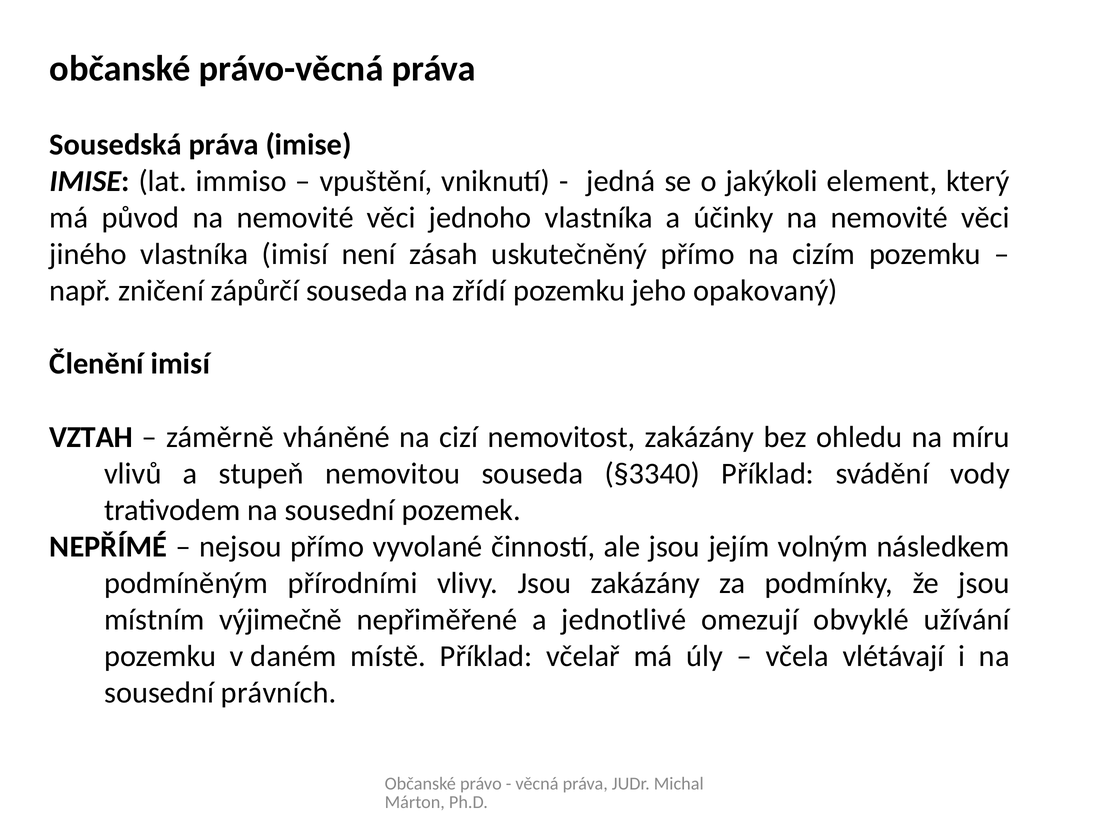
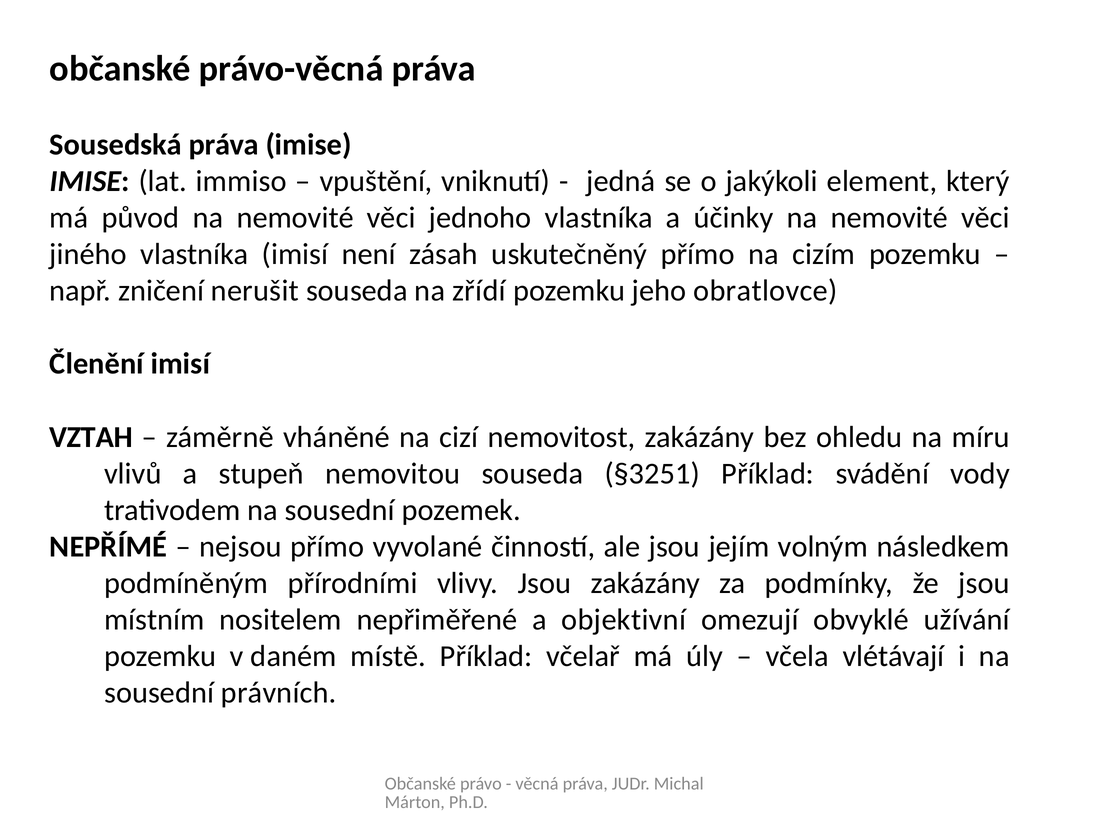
zápůrčí: zápůrčí -> nerušit (255, 291)
opakovaný: opakovaný -> obratlovce (765, 291)
§3340: §3340 -> §3251 (652, 473)
výjimečně: výjimečně -> nositelem (281, 619)
jednotlivé: jednotlivé -> objektivní (624, 619)
